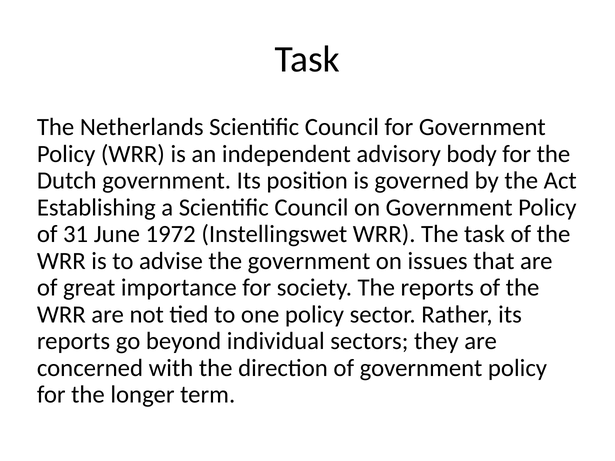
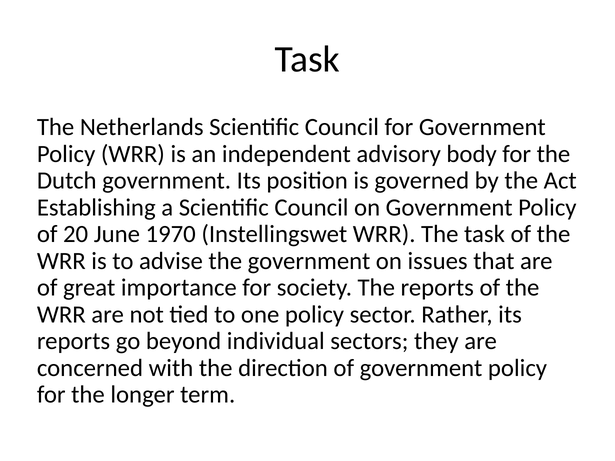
31: 31 -> 20 (76, 234)
1972: 1972 -> 1970 (171, 234)
